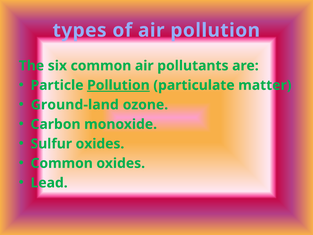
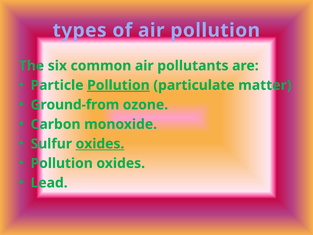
Ground-land: Ground-land -> Ground-from (75, 105)
oxides underline: none -> present (100, 144)
Common: Common -> Pollution (62, 163)
